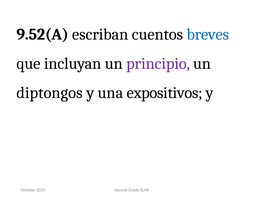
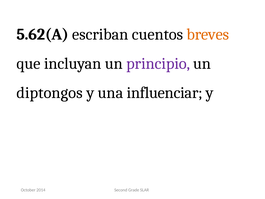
9.52(A: 9.52(A -> 5.62(A (43, 34)
breves colour: blue -> orange (208, 34)
expositivos: expositivos -> influenciar (165, 93)
